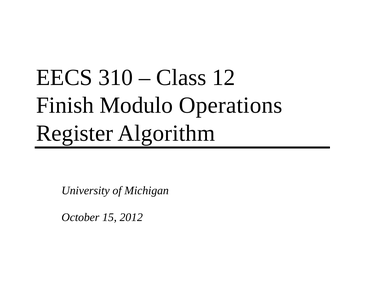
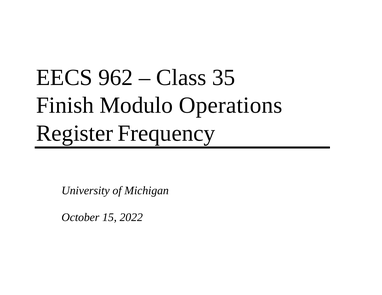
310: 310 -> 962 (116, 78)
12: 12 -> 35 (224, 78)
Algorithm: Algorithm -> Frequency (166, 133)
2012: 2012 -> 2022 (131, 217)
